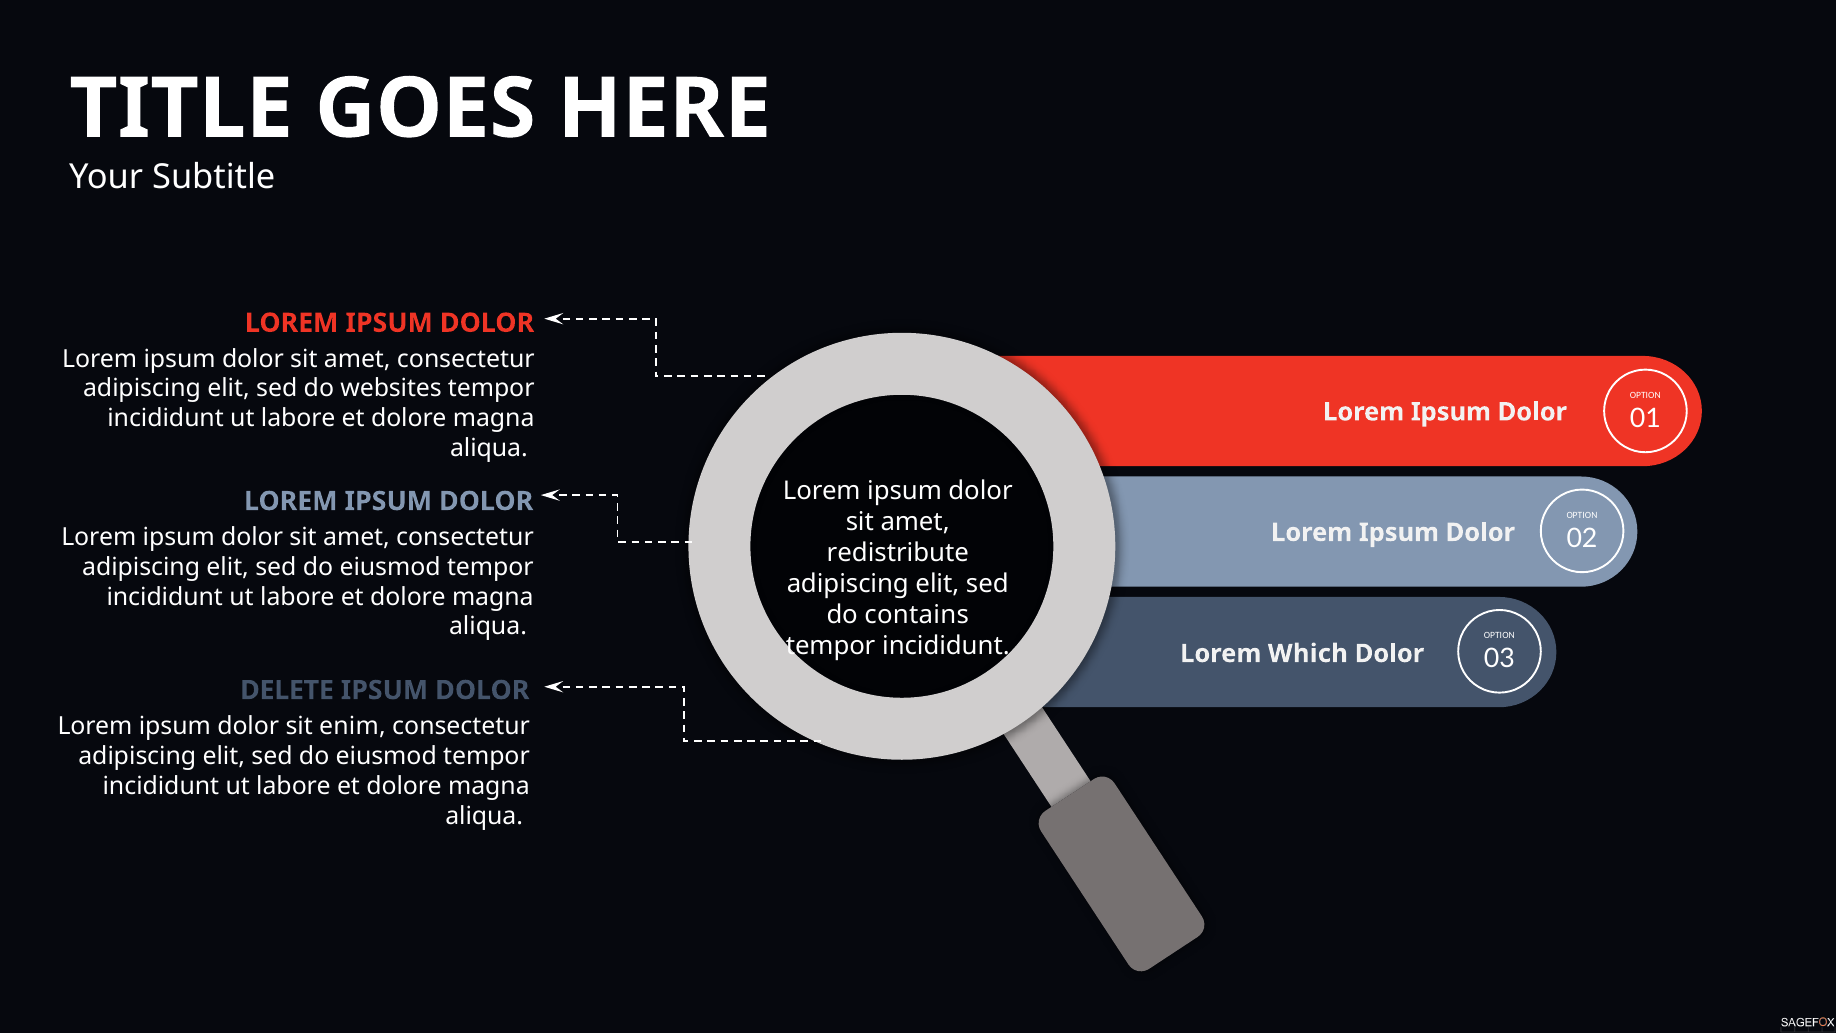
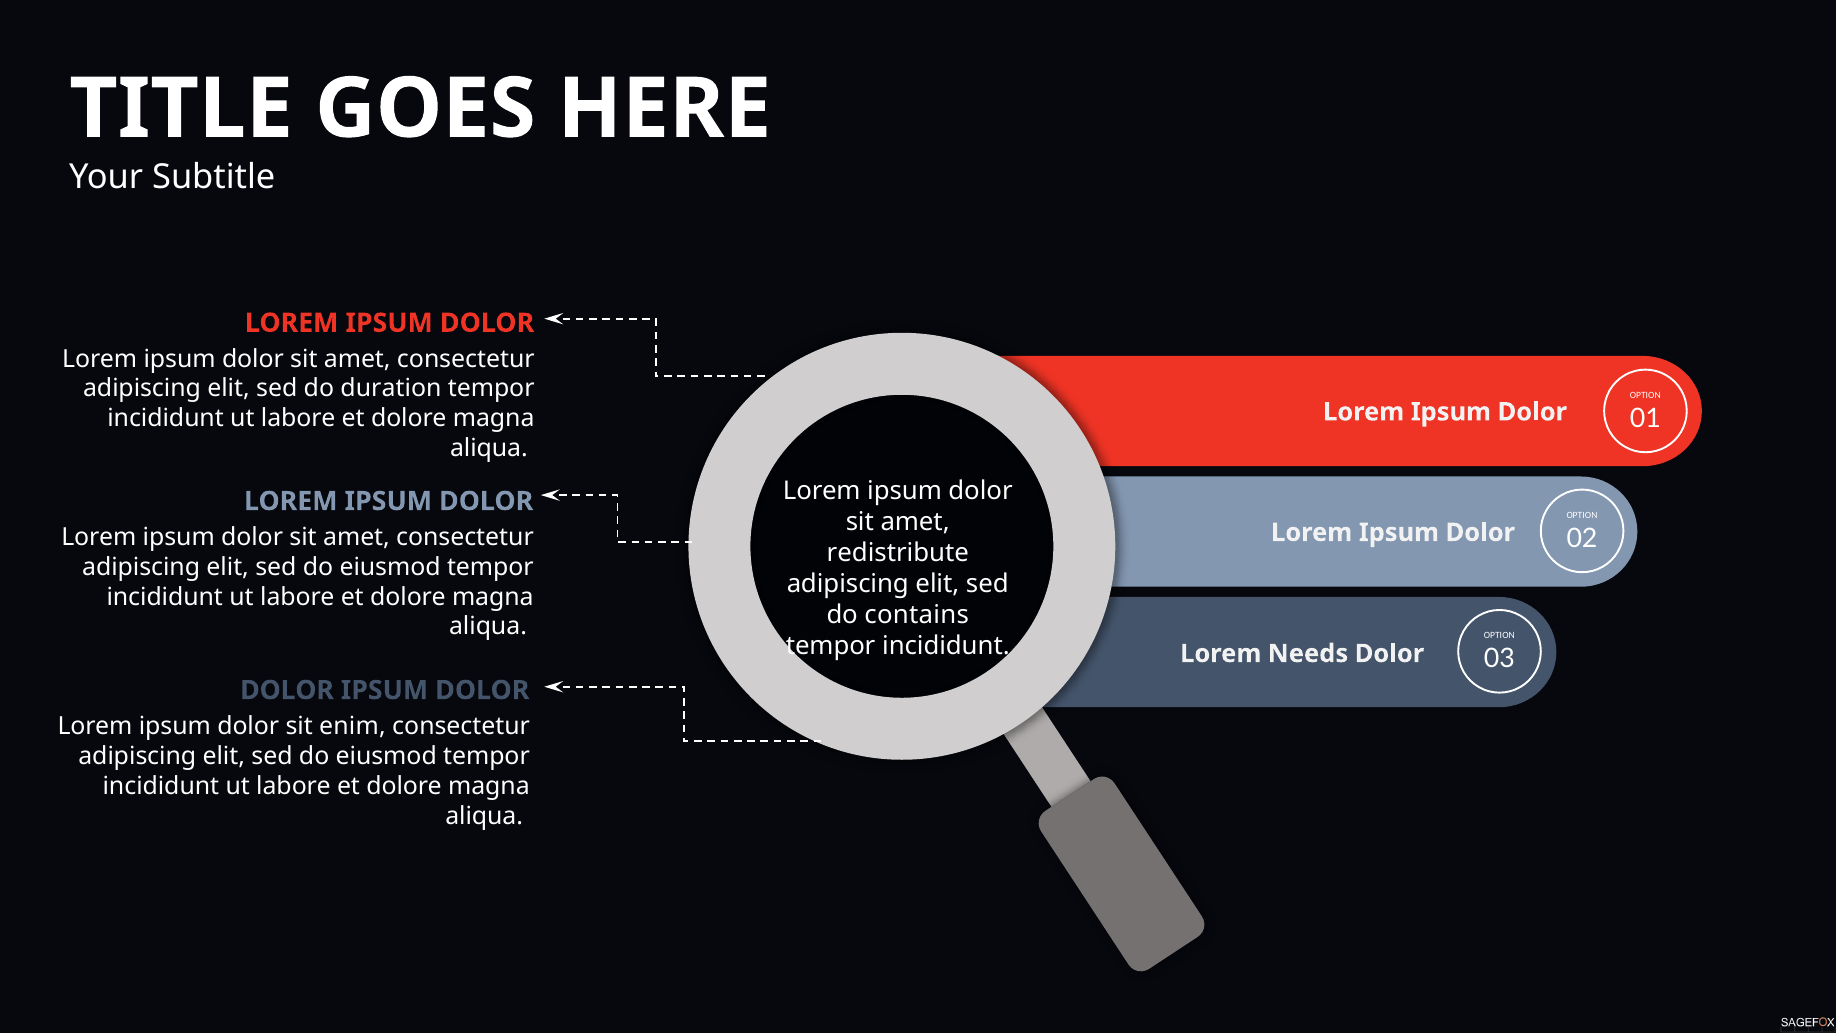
websites: websites -> duration (391, 389)
Which: Which -> Needs (1308, 653)
DELETE: DELETE -> DOLOR (287, 690)
